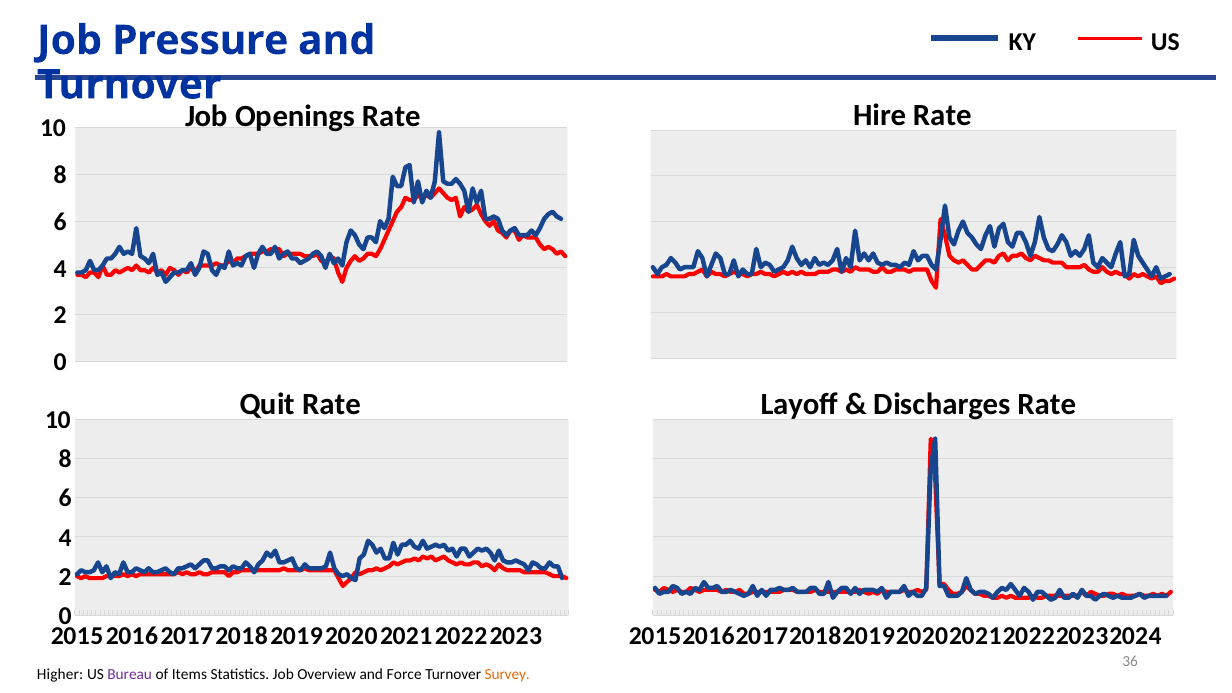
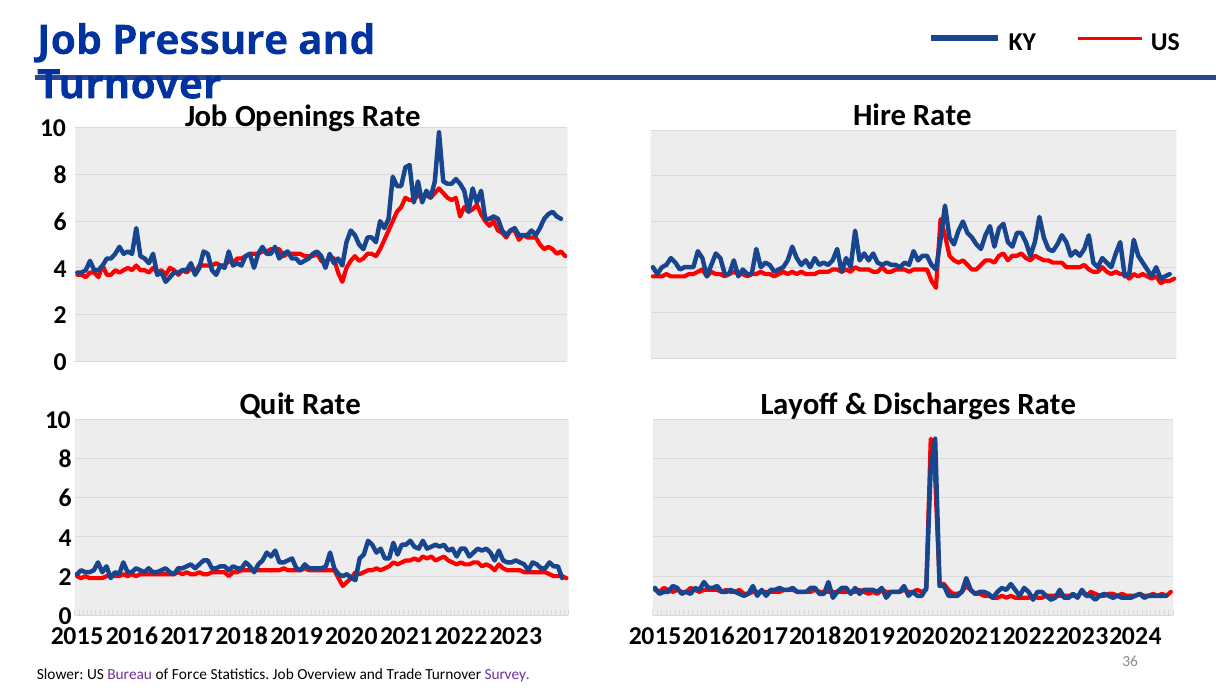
Higher: Higher -> Slower (60, 674)
Items: Items -> Force (189, 674)
Force: Force -> Trade (404, 674)
Survey colour: orange -> purple (507, 674)
